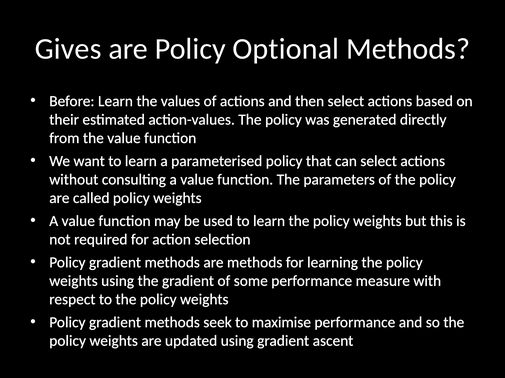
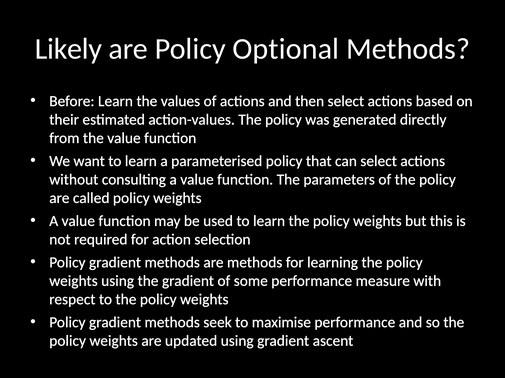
Gives: Gives -> Likely (68, 49)
